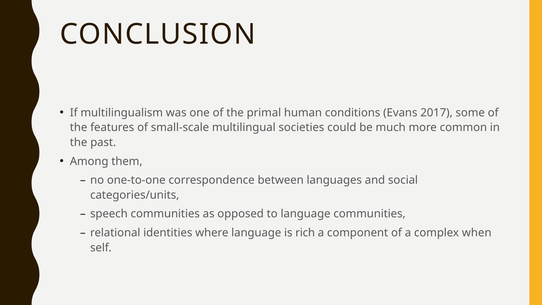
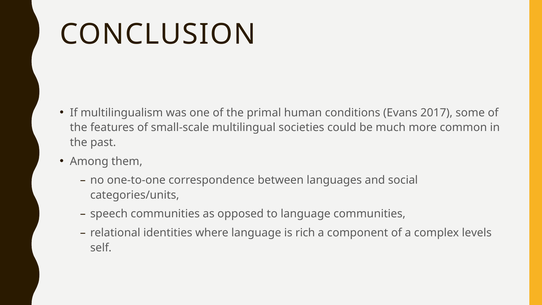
when: when -> levels (477, 233)
